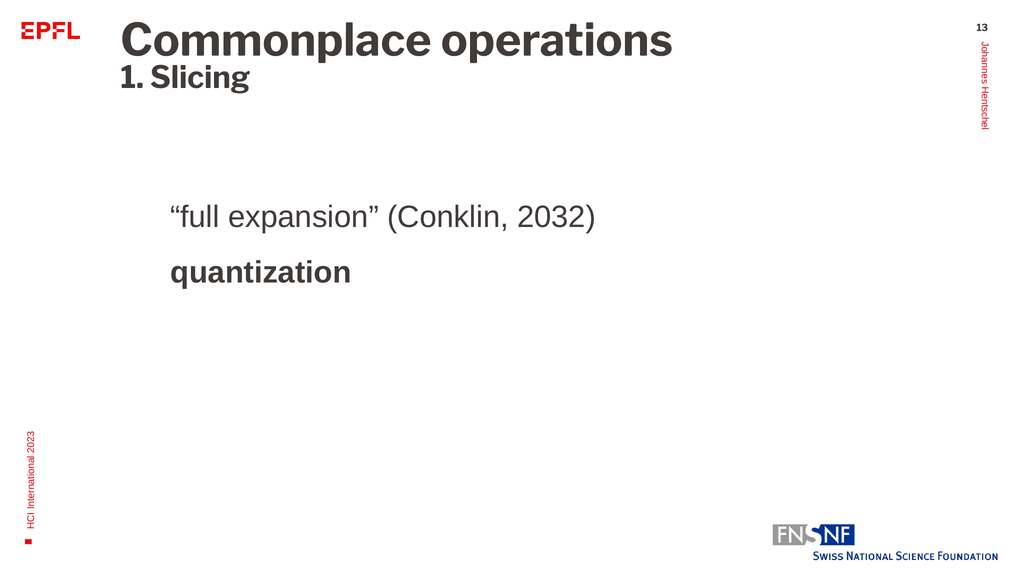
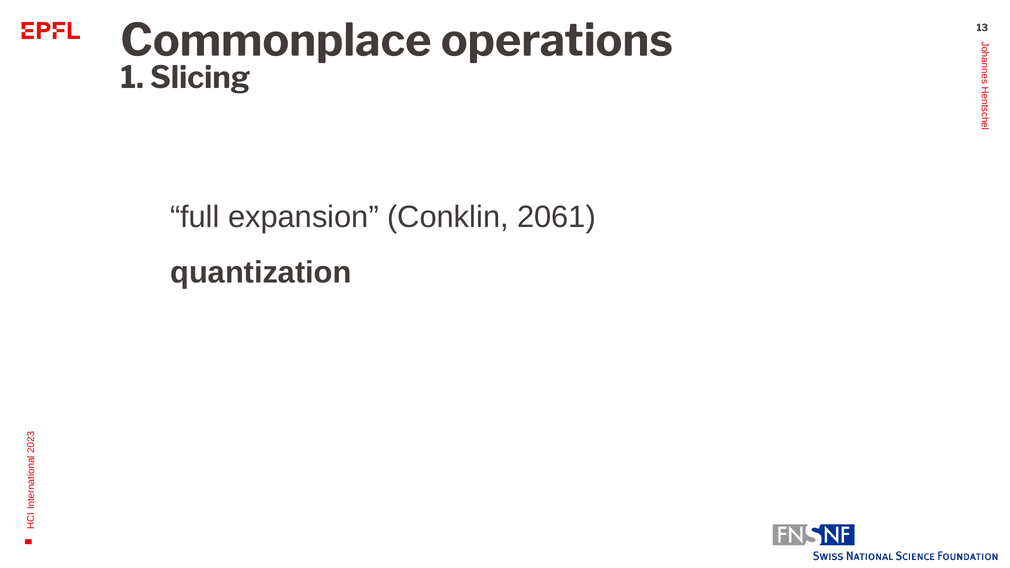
2032: 2032 -> 2061 (557, 217)
